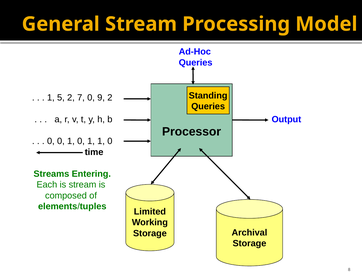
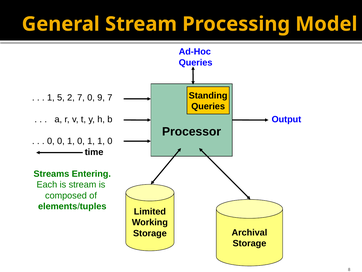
9 2: 2 -> 7 (110, 97)
